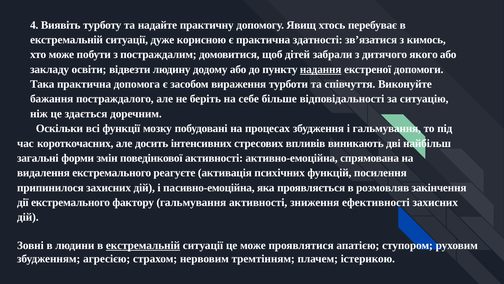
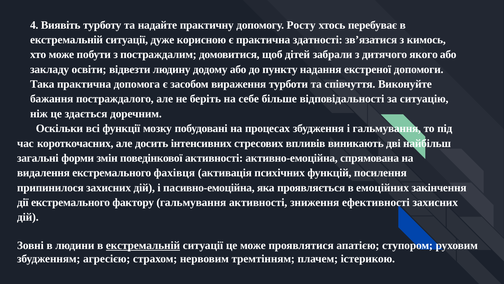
Явищ: Явищ -> Росту (301, 25)
надання underline: present -> none (321, 69)
реагуєте: реагуєте -> фахівця (174, 173)
розмовляв: розмовляв -> емоційних (383, 187)
